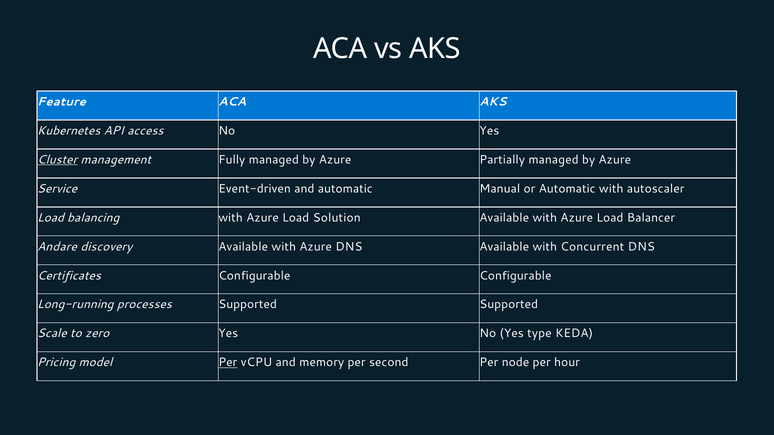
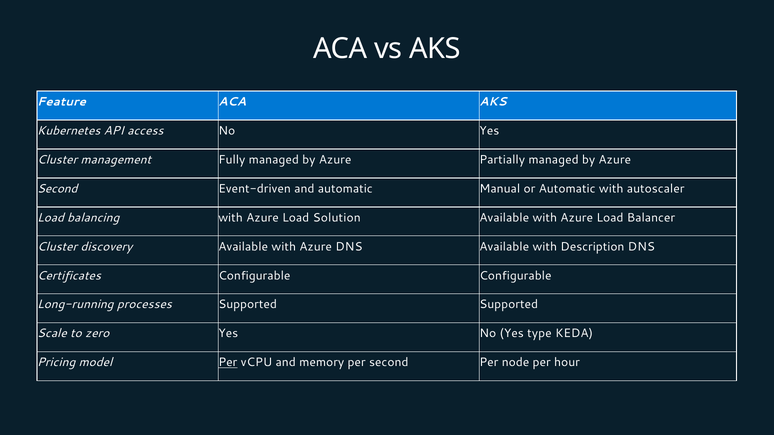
Cluster underline: present -> none (57, 160)
Service: Service -> Second (57, 189)
Andare: Andare -> Cluster (57, 247)
Concurrent: Concurrent -> Description (592, 247)
